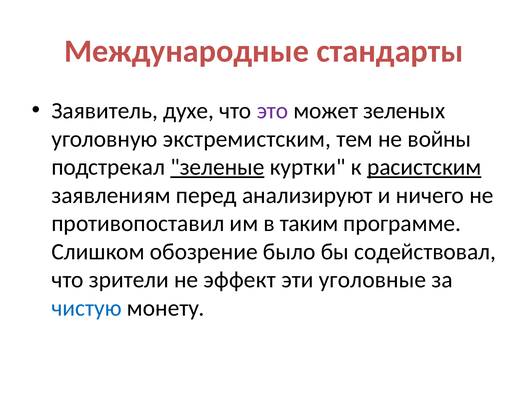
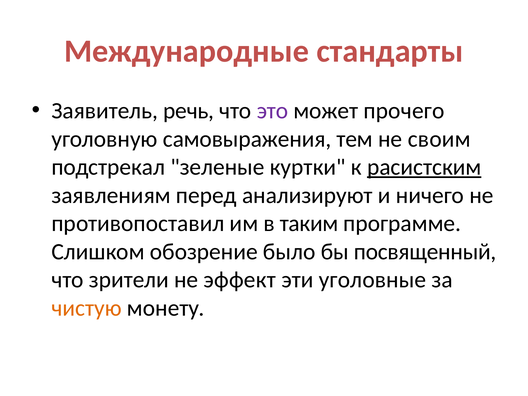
духе: духе -> речь (189, 111)
зеленых: зеленых -> прочего (404, 111)
экстремистским: экстремистским -> самовыражения (247, 139)
войны: войны -> своим (439, 139)
зеленые underline: present -> none (217, 167)
содействовал: содействовал -> посвященный (425, 252)
чистую colour: blue -> orange (87, 308)
